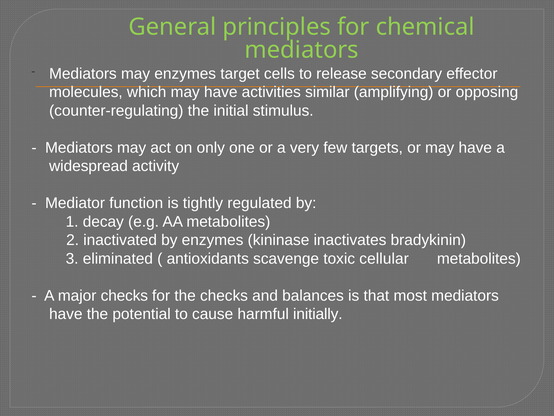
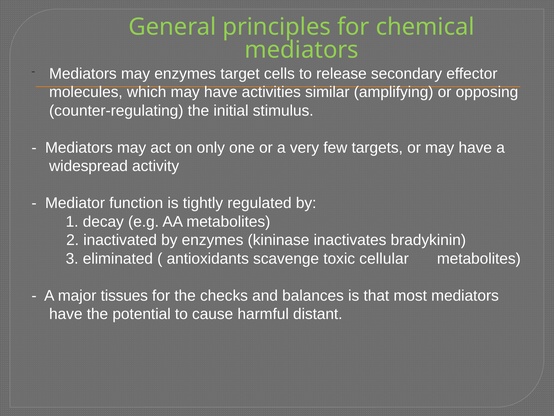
major checks: checks -> tissues (124, 295)
initially: initially -> distant (318, 314)
